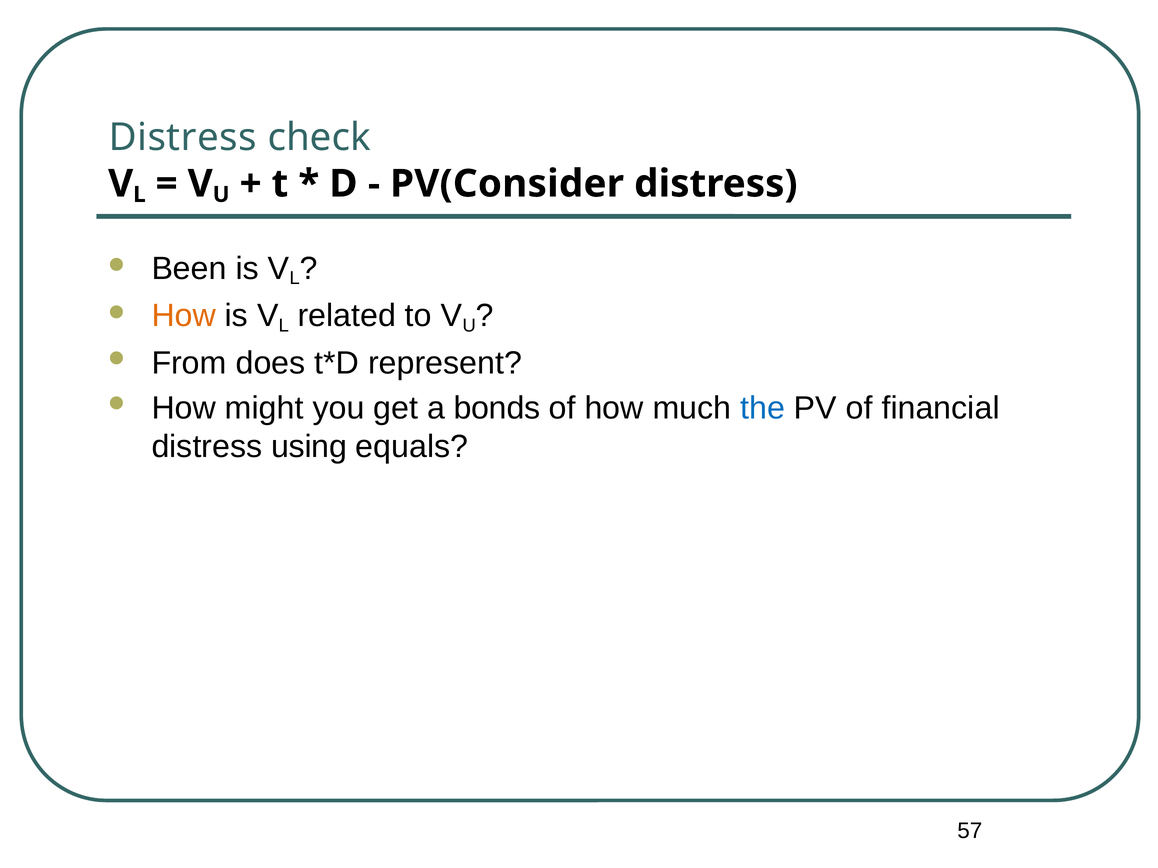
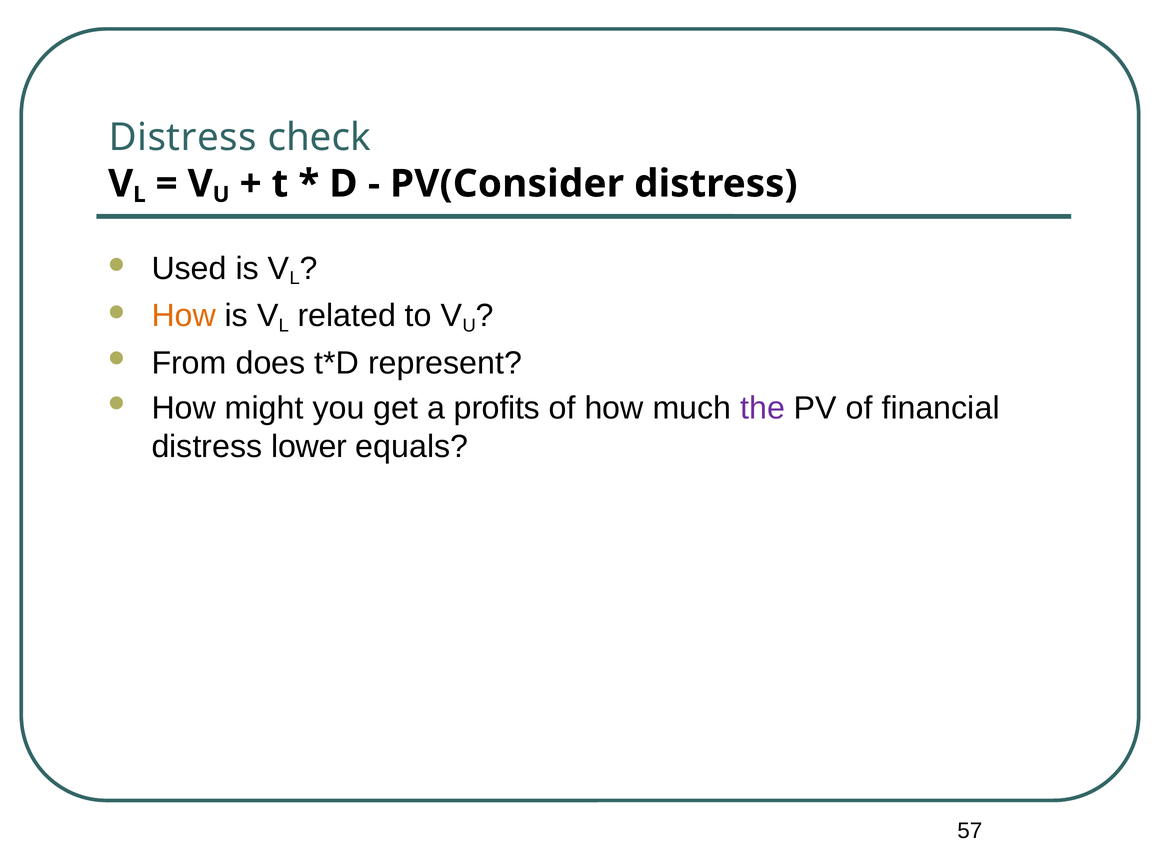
Been: Been -> Used (189, 269)
bonds: bonds -> profits (497, 408)
the colour: blue -> purple (763, 408)
using: using -> lower (309, 447)
